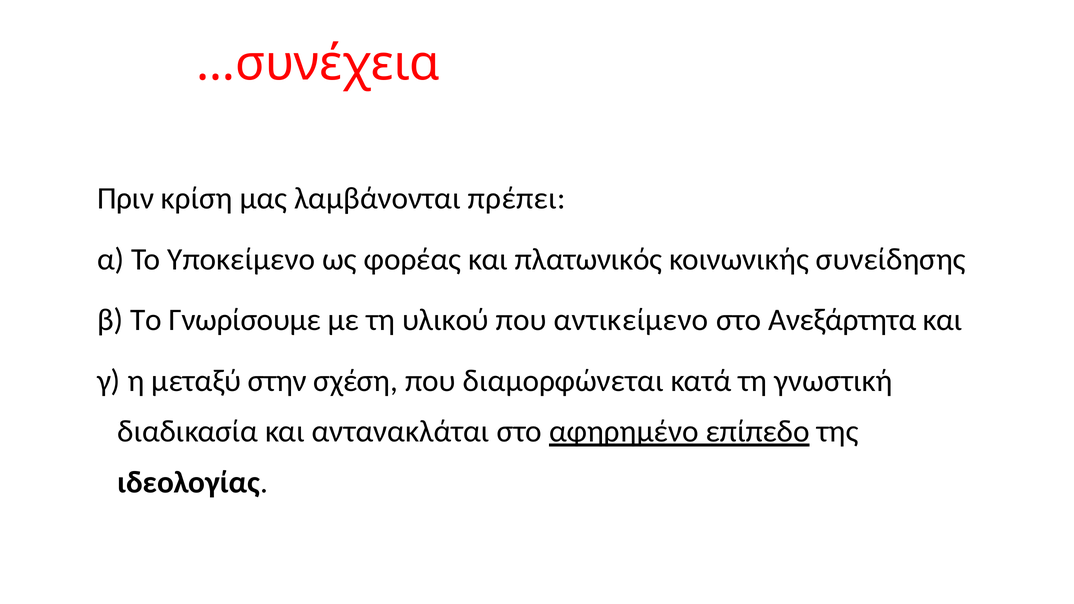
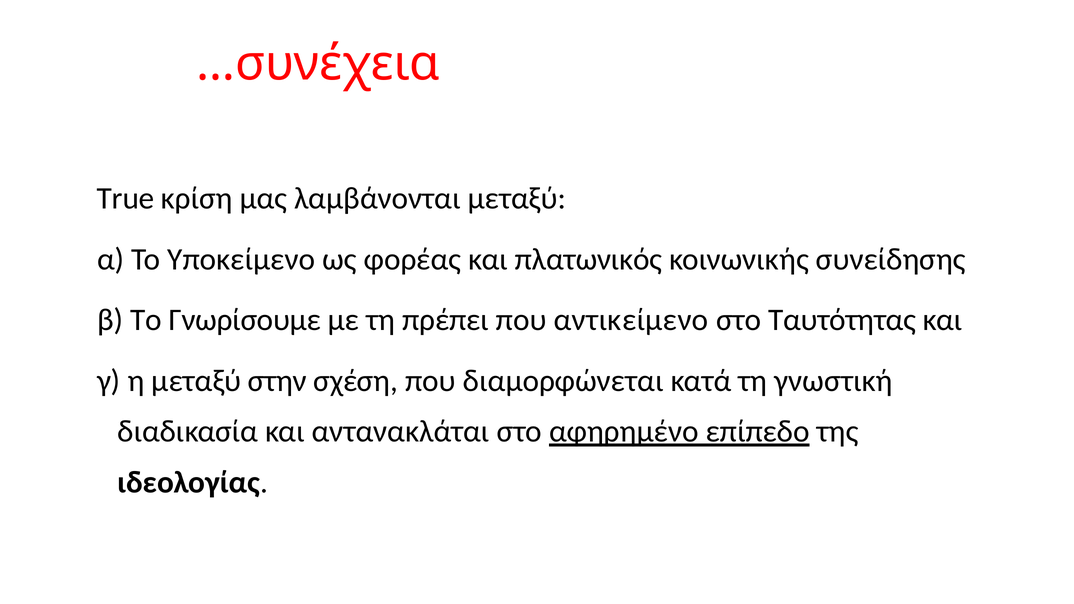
Πριν: Πριν -> True (126, 198)
λαμβάνονται πρέπει: πρέπει -> μεταξύ (517, 198)
υλικού: υλικού -> πρέπει (446, 320)
Ανεξάρτητα: Ανεξάρτητα -> Ταυτότητας (842, 320)
